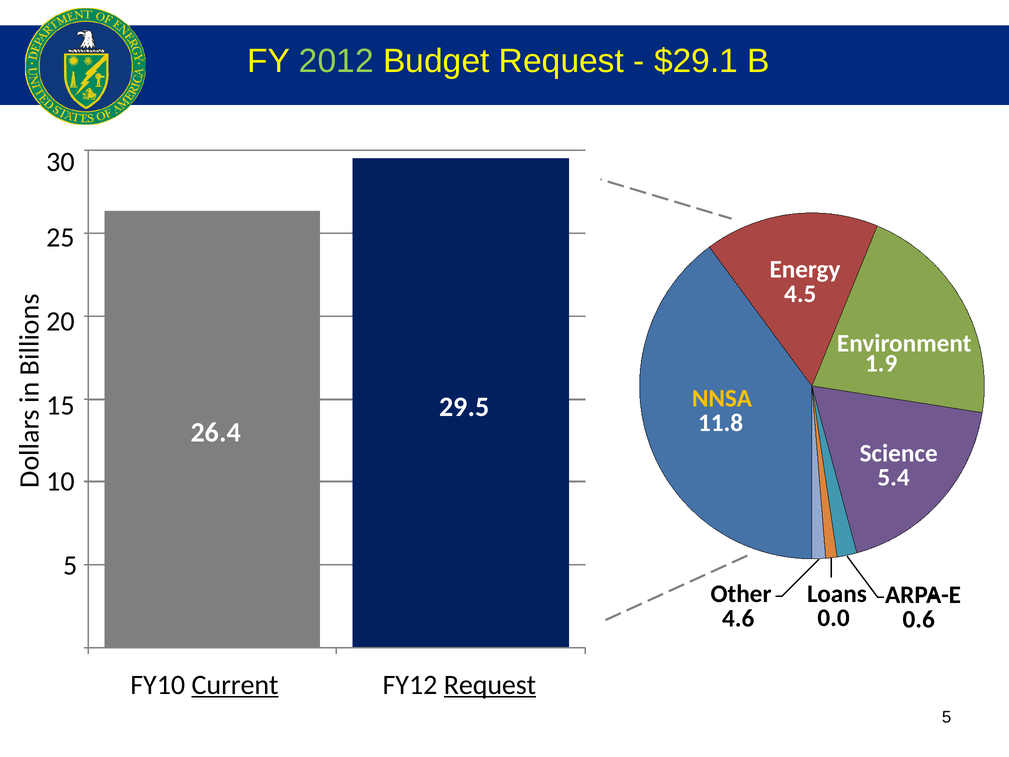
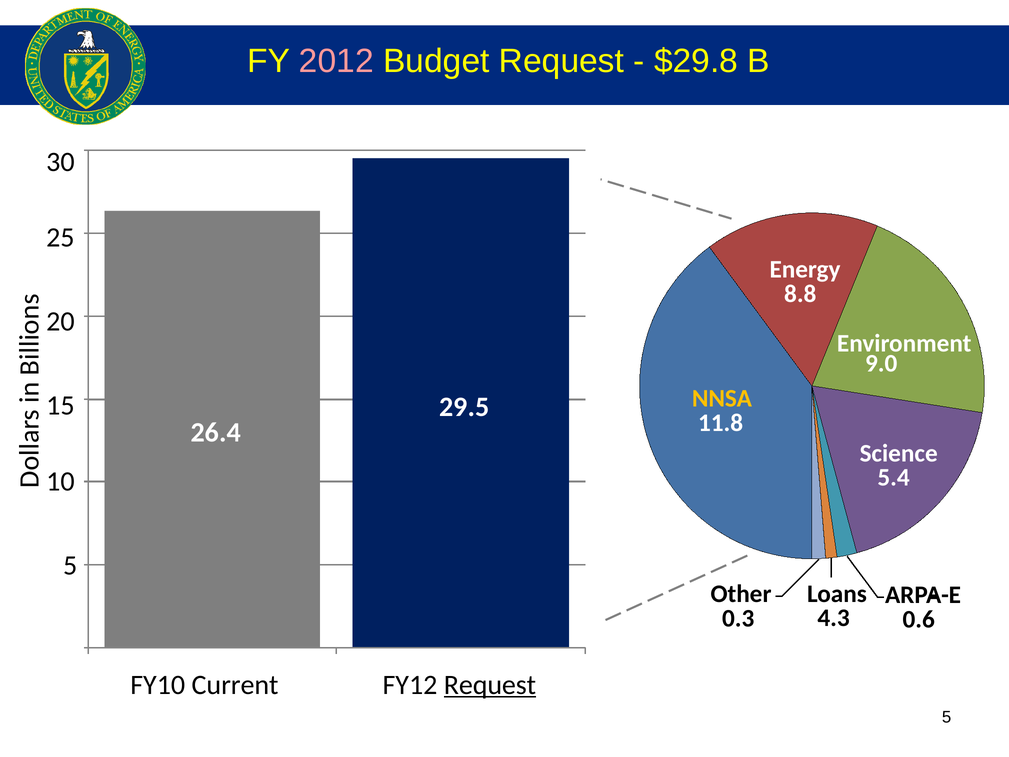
2012 colour: light green -> pink (336, 61)
$29.1: $29.1 -> $29.8 (696, 61)
4.5: 4.5 -> 8.8 (800, 294)
1.9: 1.9 -> 9.0 (881, 364)
0.0: 0.0 -> 4.3 (834, 618)
4.6: 4.6 -> 0.3 (738, 618)
Current underline: present -> none (235, 685)
